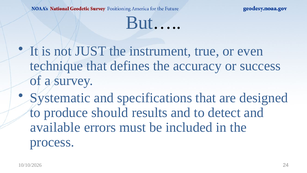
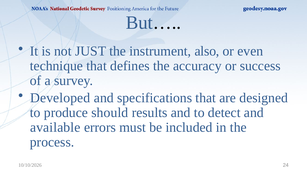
true: true -> also (207, 51)
Systematic: Systematic -> Developed (60, 98)
